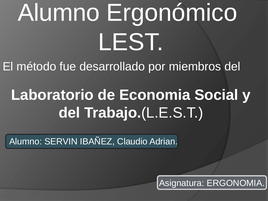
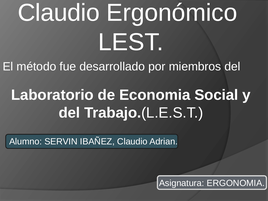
Alumno: Alumno -> Claudio (59, 13)
